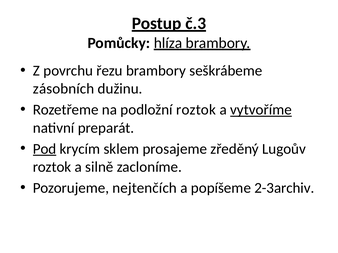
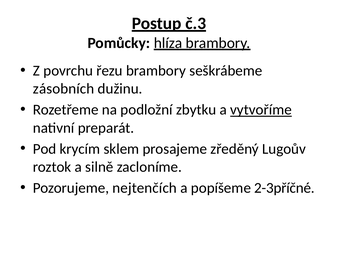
podložní roztok: roztok -> zbytku (196, 110)
Pod underline: present -> none (45, 149)
2-3archiv: 2-3archiv -> 2-3příčné (284, 188)
